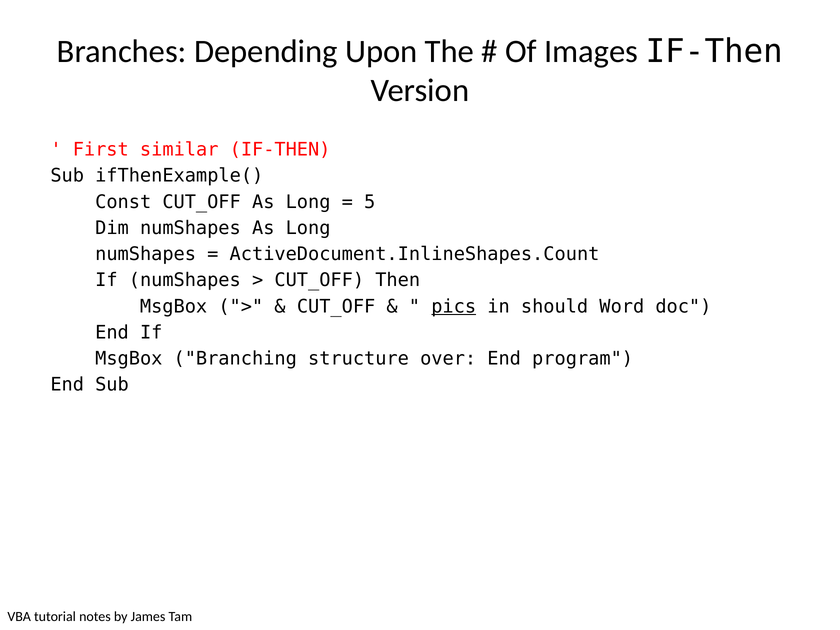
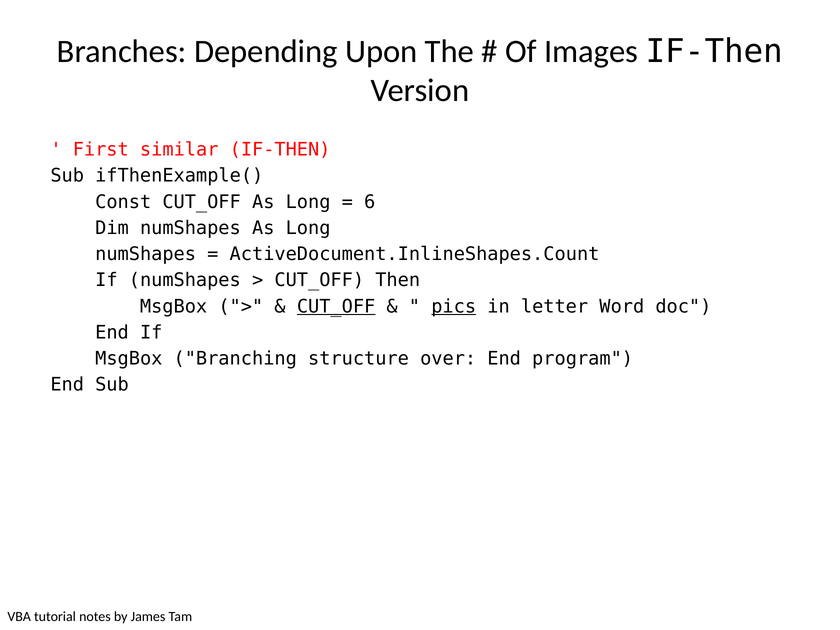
5: 5 -> 6 (370, 202)
CUT_OFF underline: none -> present (336, 306)
should: should -> letter (555, 306)
